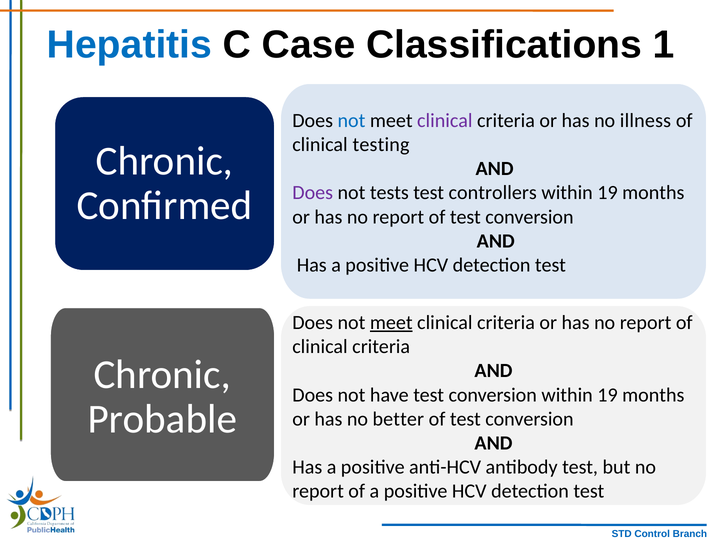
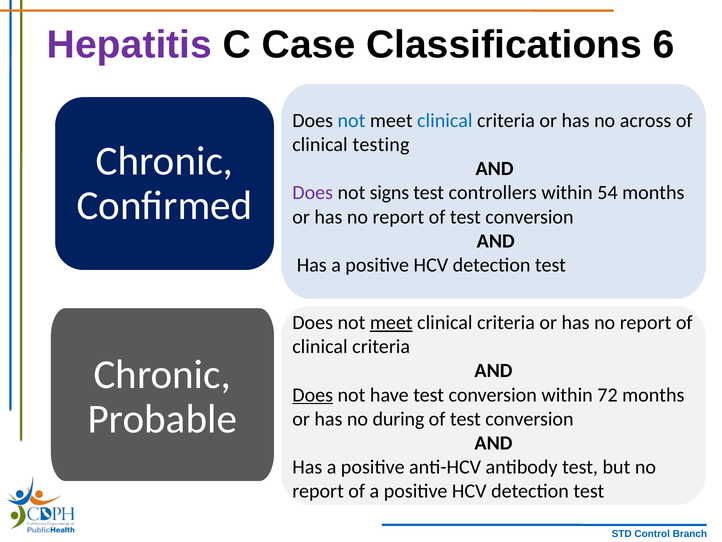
Hepatitis colour: blue -> purple (129, 45)
1: 1 -> 6 (664, 45)
clinical colour: purple -> blue (445, 120)
illness: illness -> across (646, 120)
tests: tests -> signs (389, 193)
19: 19 -> 54 (608, 193)
Does underline: none -> present (313, 395)
conversion within 19: 19 -> 72 (608, 395)
better: better -> during (398, 419)
